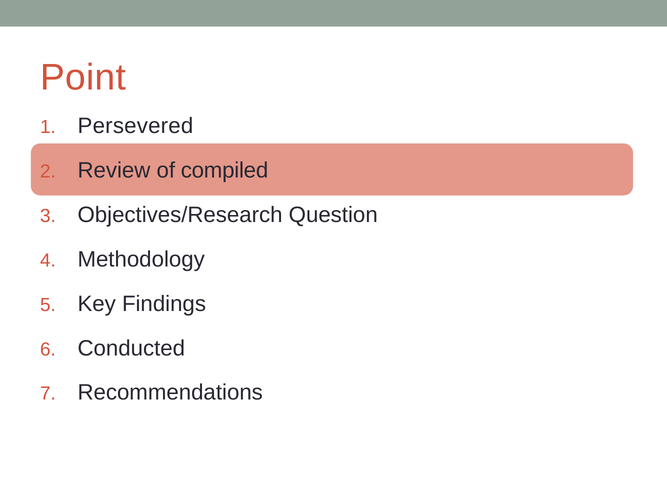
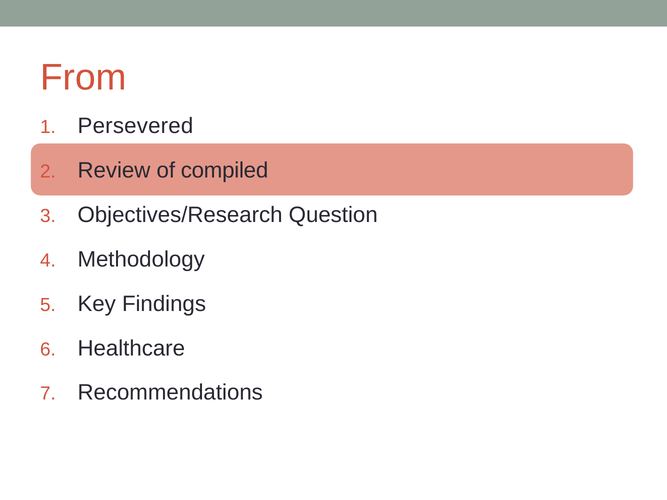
Point: Point -> From (83, 78)
Conducted: Conducted -> Healthcare (131, 348)
